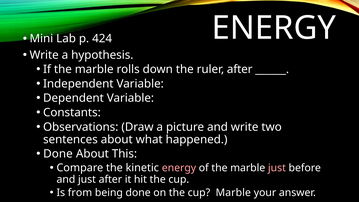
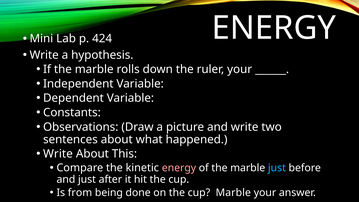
ruler after: after -> your (240, 69)
Done: Done -> Write (58, 154)
just colour: pink -> light blue (277, 168)
